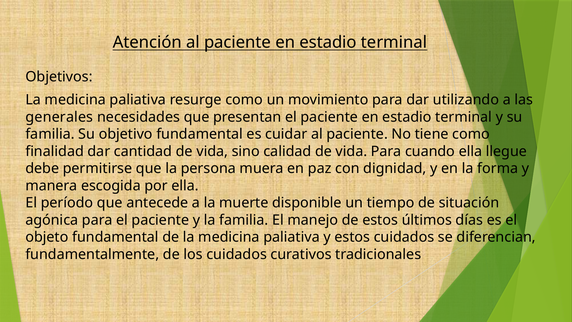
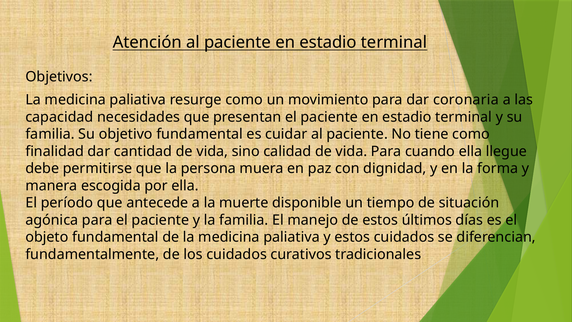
utilizando: utilizando -> coronaria (466, 100)
generales: generales -> capacidad (59, 117)
